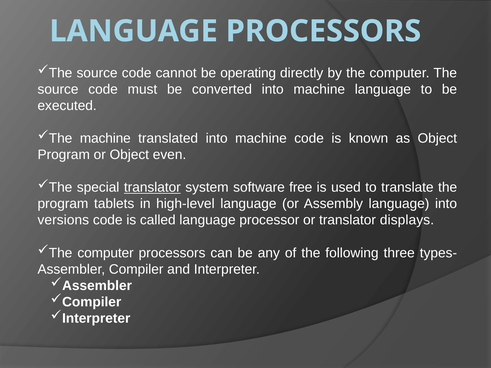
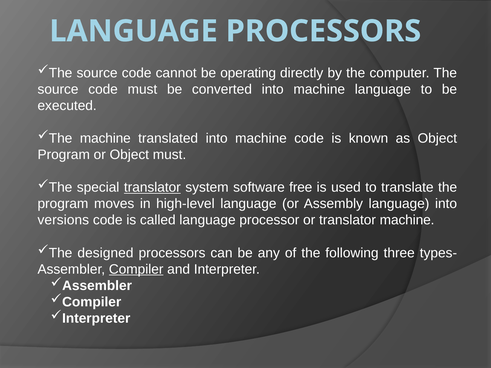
Object even: even -> must (170, 155)
tablets: tablets -> moves (114, 204)
translator displays: displays -> machine (407, 220)
computer: computer -> designed (105, 253)
Compiler underline: none -> present (136, 269)
